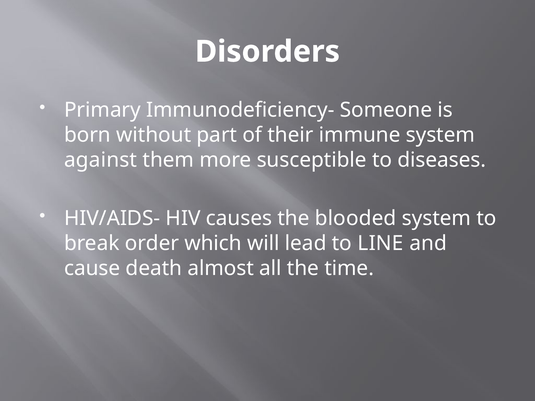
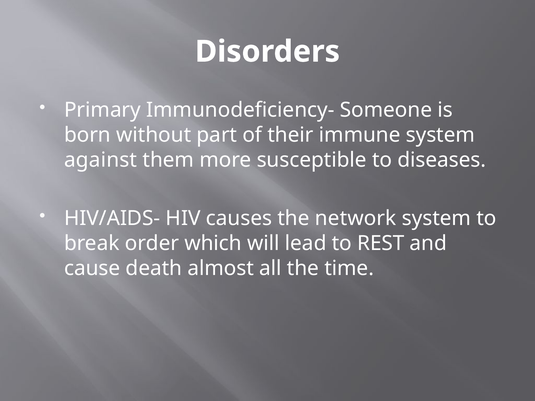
blooded: blooded -> network (356, 218)
LINE: LINE -> REST (381, 243)
